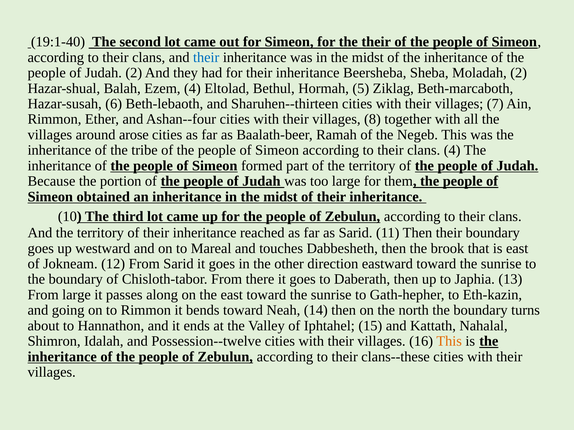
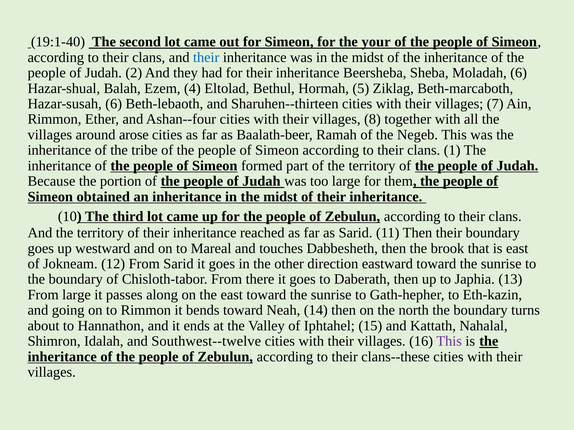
the their: their -> your (376, 42)
Moladah 2: 2 -> 6 (519, 73)
clans 4: 4 -> 1 (452, 150)
Possession--twelve: Possession--twelve -> Southwest--twelve (206, 342)
This colour: orange -> purple (449, 342)
